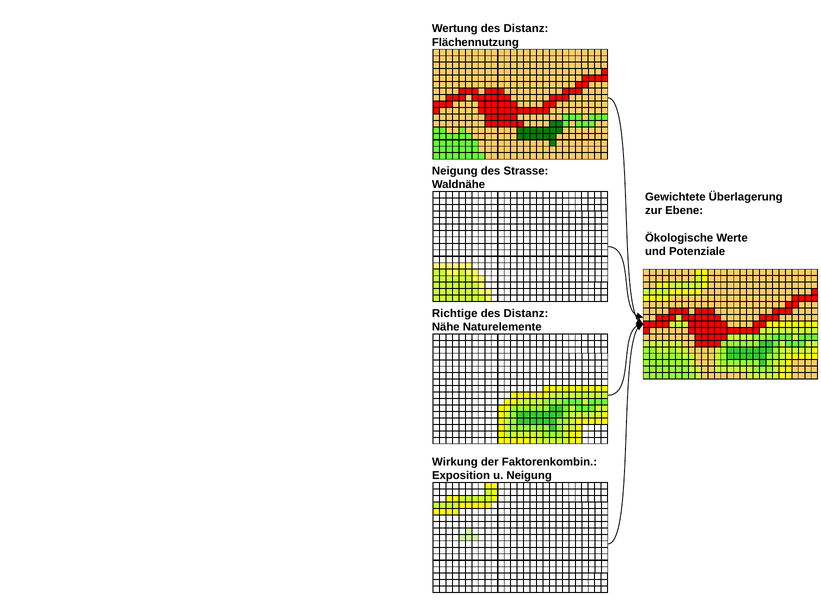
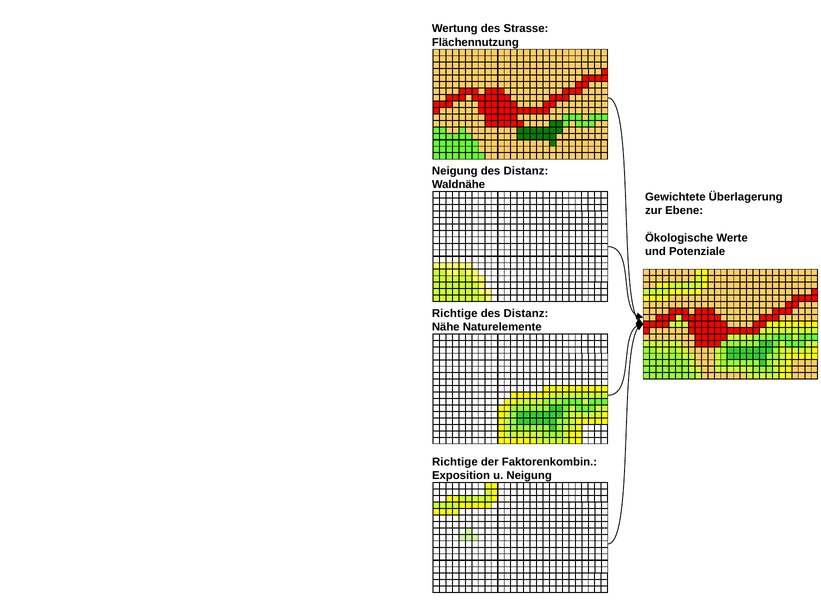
Wertung des Distanz: Distanz -> Strasse (526, 29)
Strasse: Strasse -> Distanz (526, 171)
Wirkung: Wirkung -> Richtige (455, 462)
